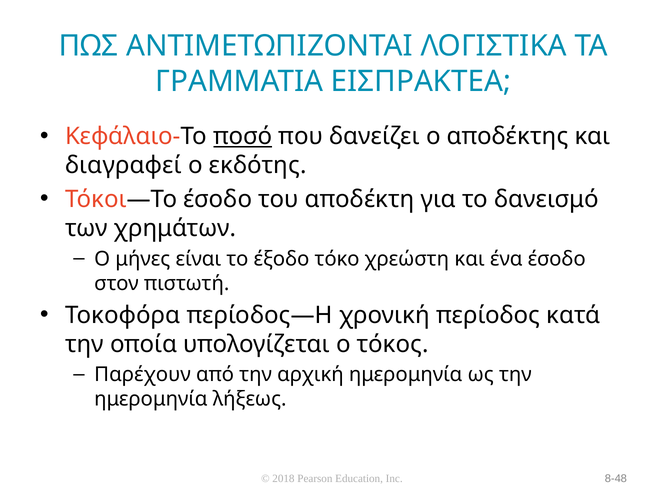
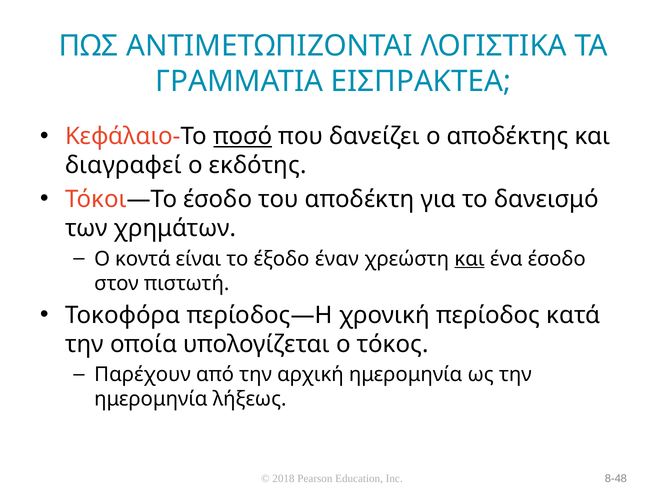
μήνες: μήνες -> κοντά (143, 258)
τόκο: τόκο -> έναν (337, 258)
και underline: none -> present (470, 258)
